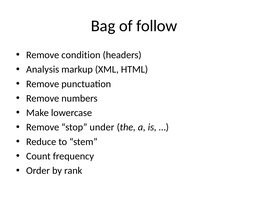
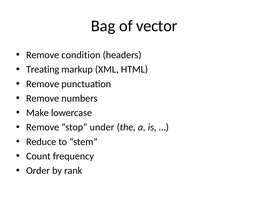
follow: follow -> vector (157, 26)
Analysis: Analysis -> Treating (43, 69)
